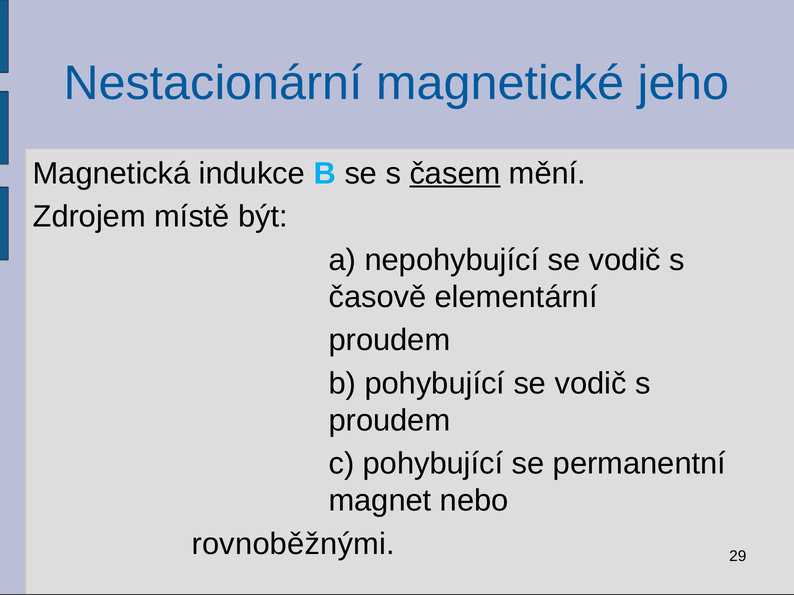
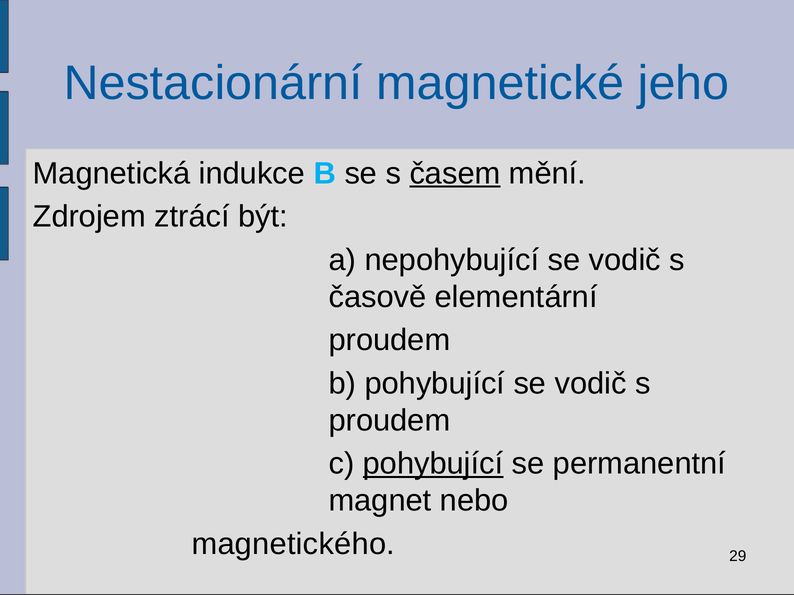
místě: místě -> ztrácí (192, 217)
pohybující underline: none -> present (433, 464)
rovnoběžnými: rovnoběžnými -> magnetického (293, 544)
